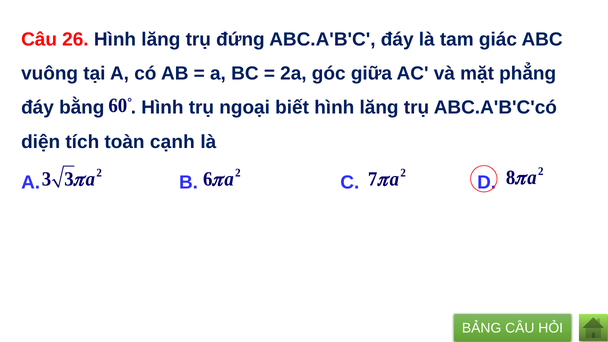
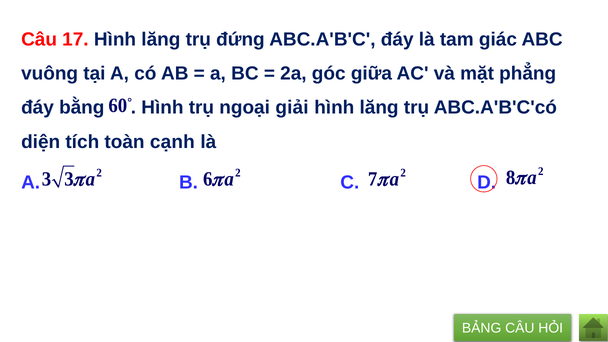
26: 26 -> 17 (75, 39)
biết: biết -> giải (292, 108)
